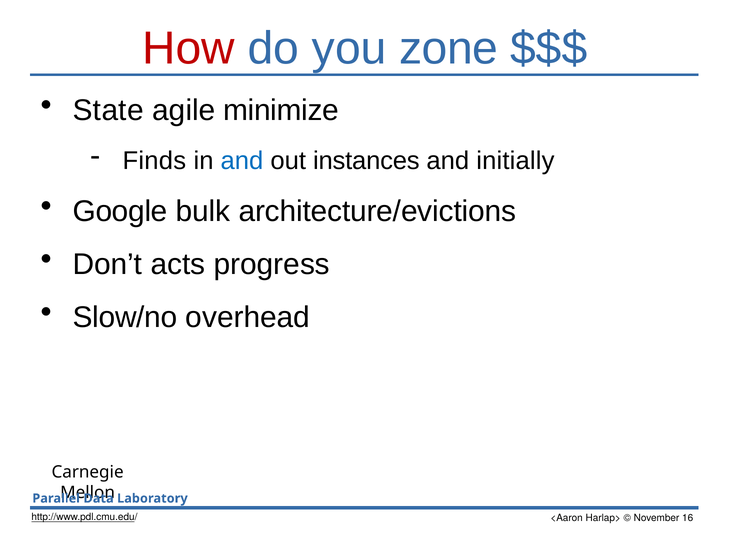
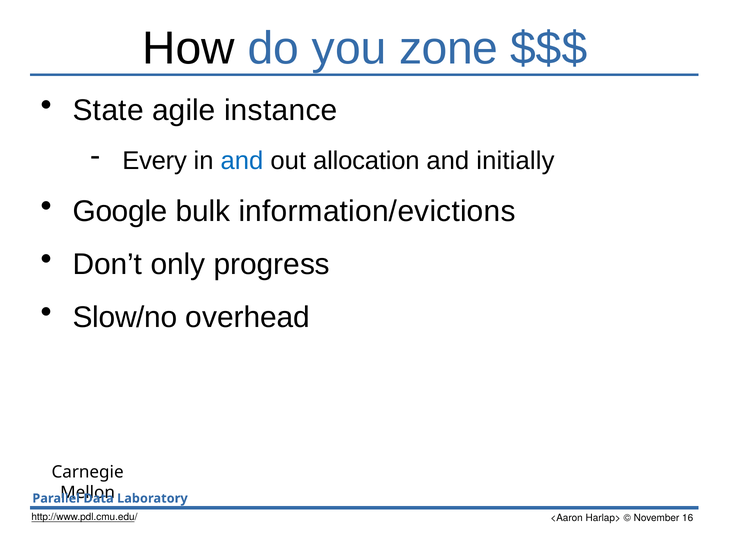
How colour: red -> black (189, 48)
minimize: minimize -> instance (281, 110)
Finds: Finds -> Every (155, 161)
instances: instances -> allocation (366, 161)
architecture/evictions: architecture/evictions -> information/evictions (377, 211)
acts: acts -> only (178, 264)
